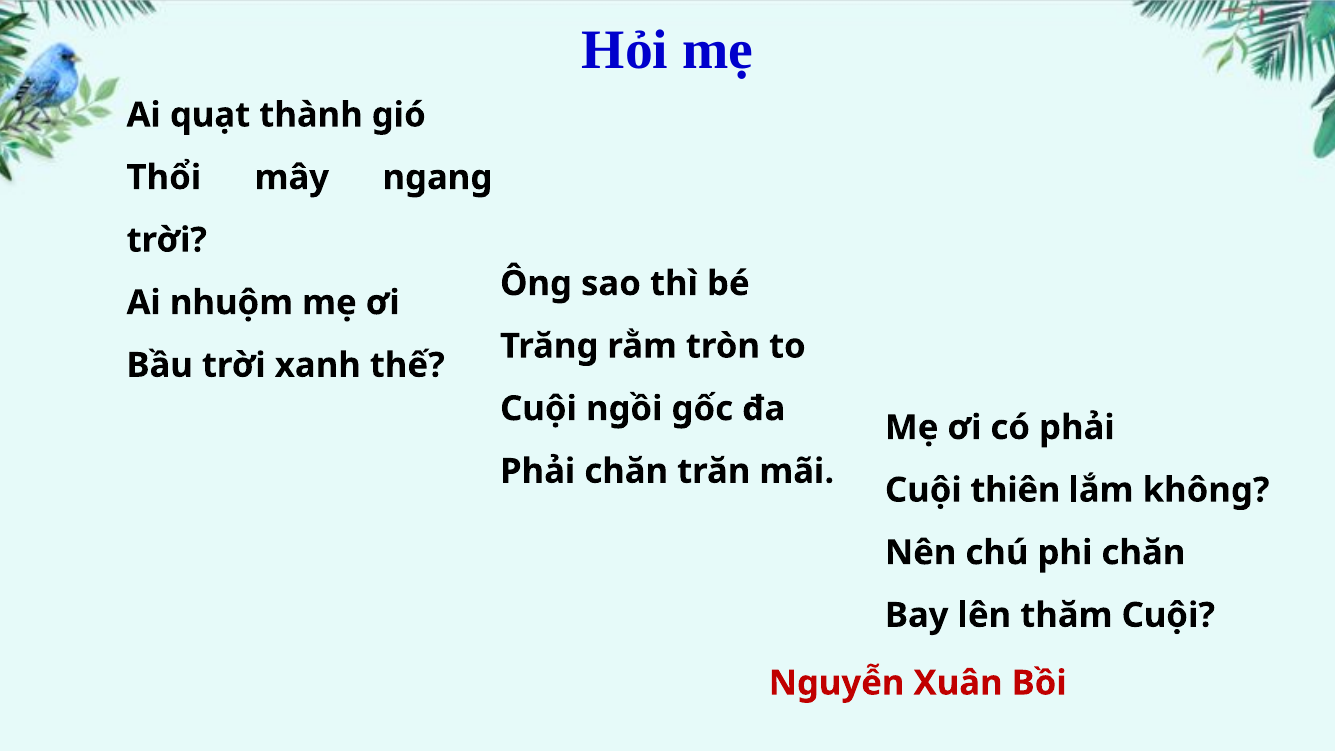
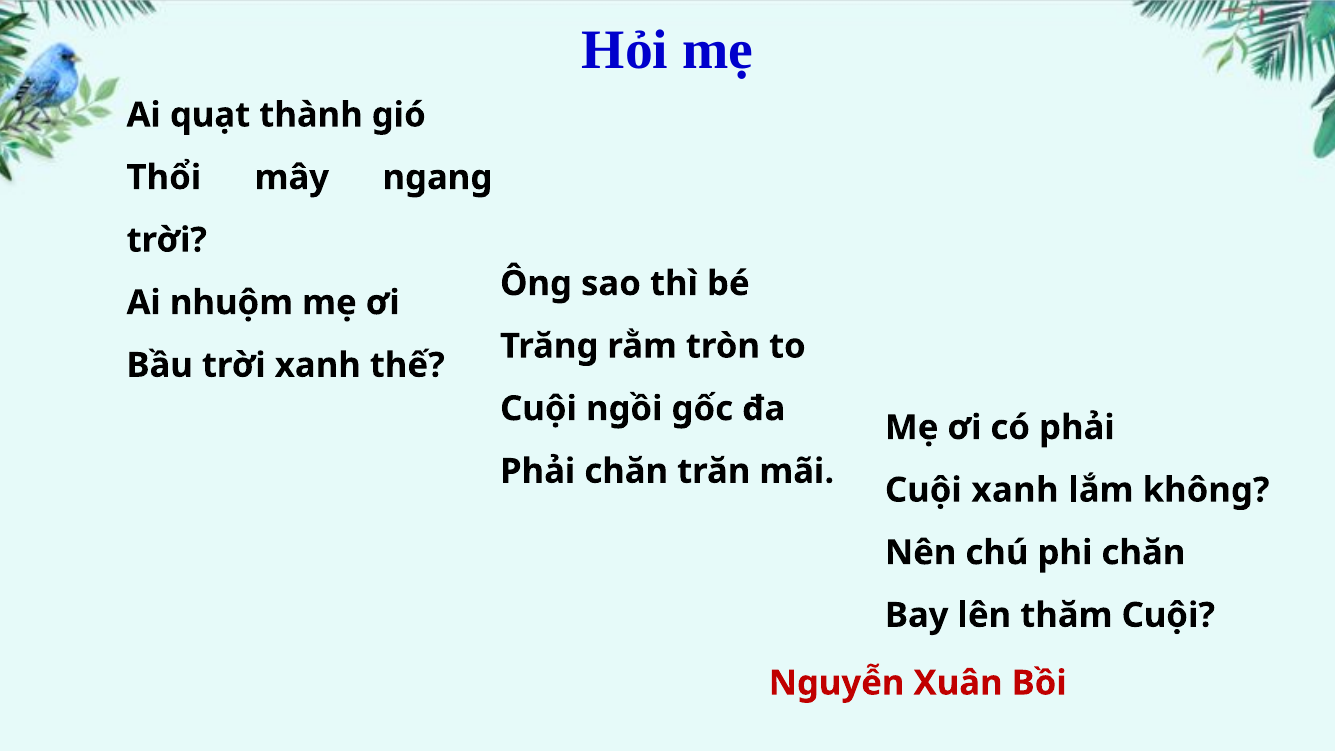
Cuội thiên: thiên -> xanh (1015, 490)
